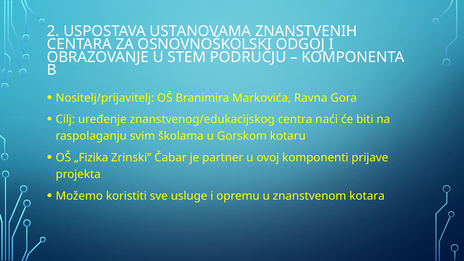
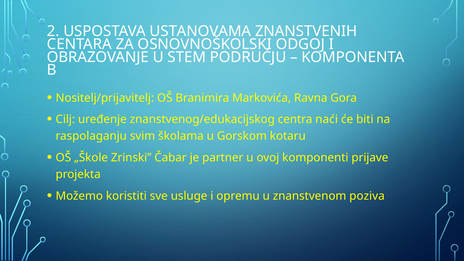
„Fizika: „Fizika -> „Škole (91, 158)
kotara: kotara -> poziva (367, 196)
